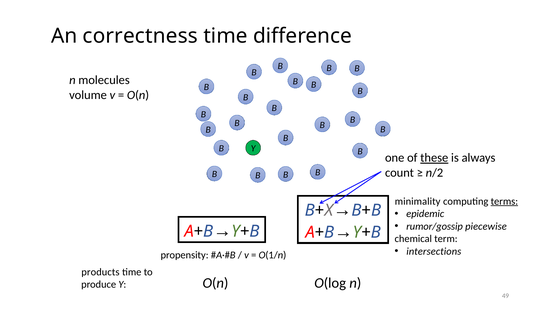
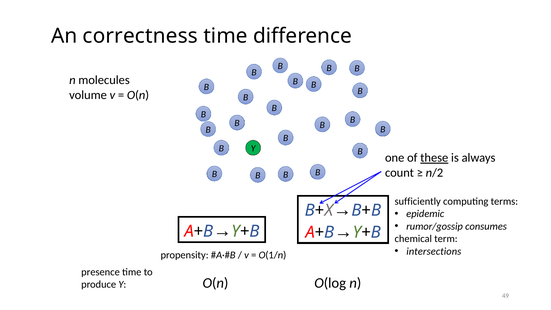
minimality: minimality -> sufficiently (418, 201)
terms underline: present -> none (504, 201)
piecewise: piecewise -> consumes (486, 226)
products: products -> presence (101, 272)
